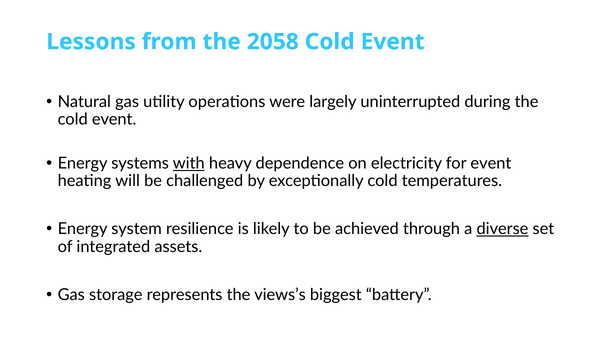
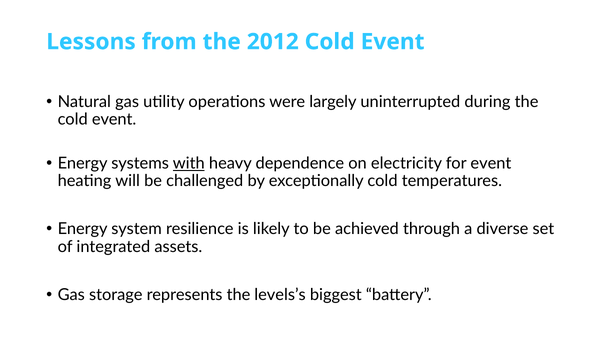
2058: 2058 -> 2012 (273, 42)
diverse underline: present -> none (502, 229)
views’s: views’s -> levels’s (280, 295)
